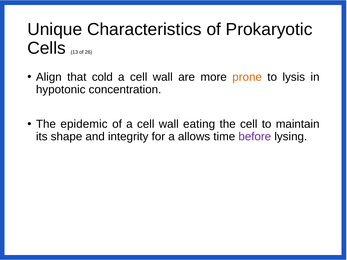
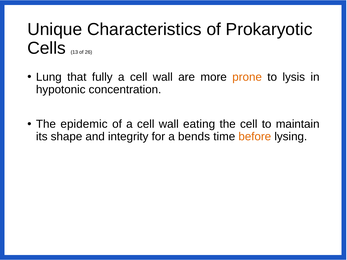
Align: Align -> Lung (49, 77)
cold: cold -> fully (102, 77)
allows: allows -> bends (194, 137)
before colour: purple -> orange (255, 137)
